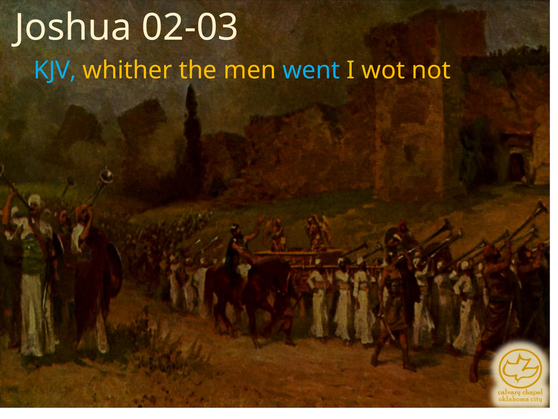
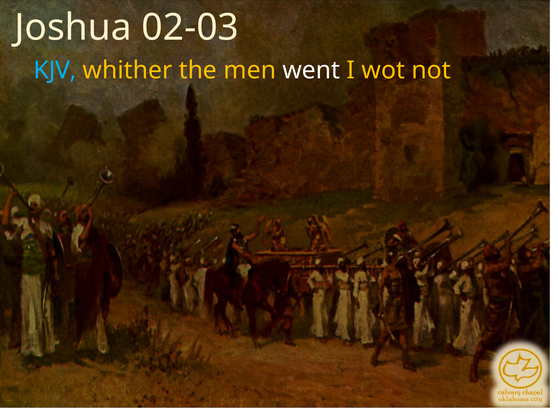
went colour: light blue -> white (311, 70)
